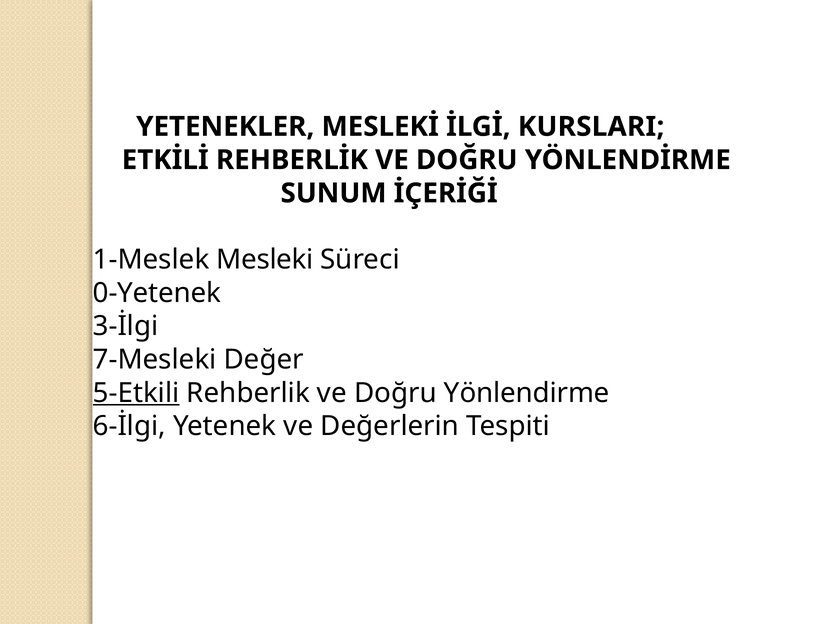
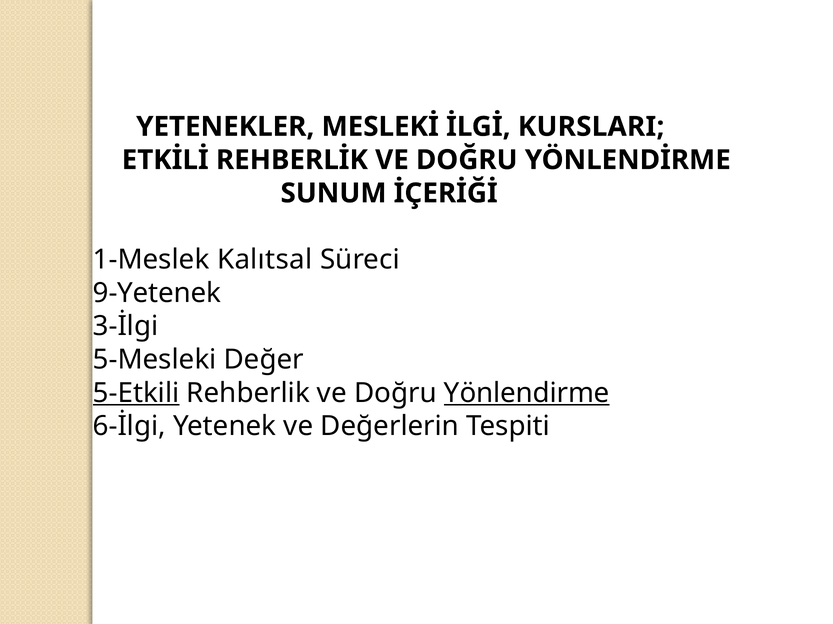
Mesleki: Mesleki -> Kalıtsal (265, 260)
0-Yetenek: 0-Yetenek -> 9-Yetenek (157, 293)
7-Mesleki: 7-Mesleki -> 5-Mesleki (155, 360)
Yönlendirme underline: none -> present (527, 393)
